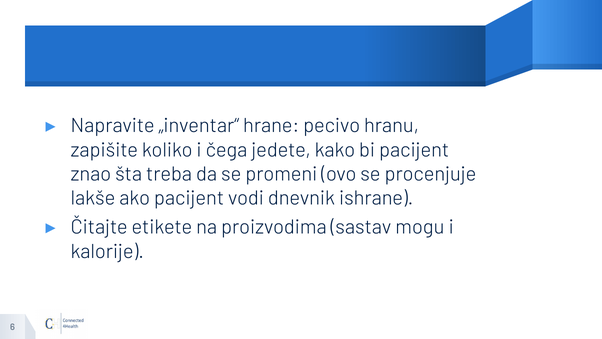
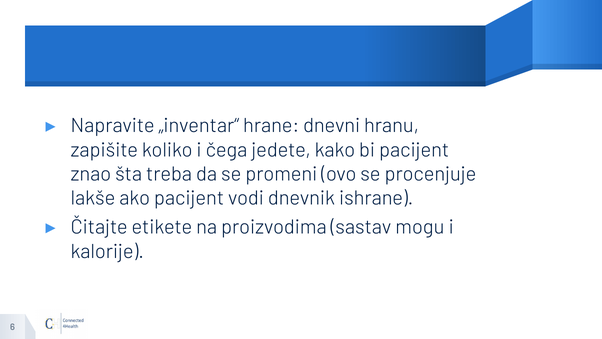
pecivo: pecivo -> dnevni (332, 126)
